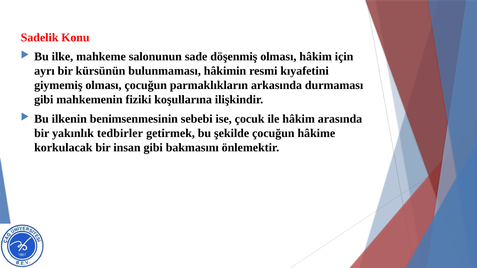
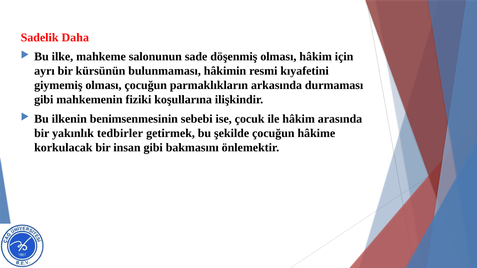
Konu: Konu -> Daha (75, 37)
